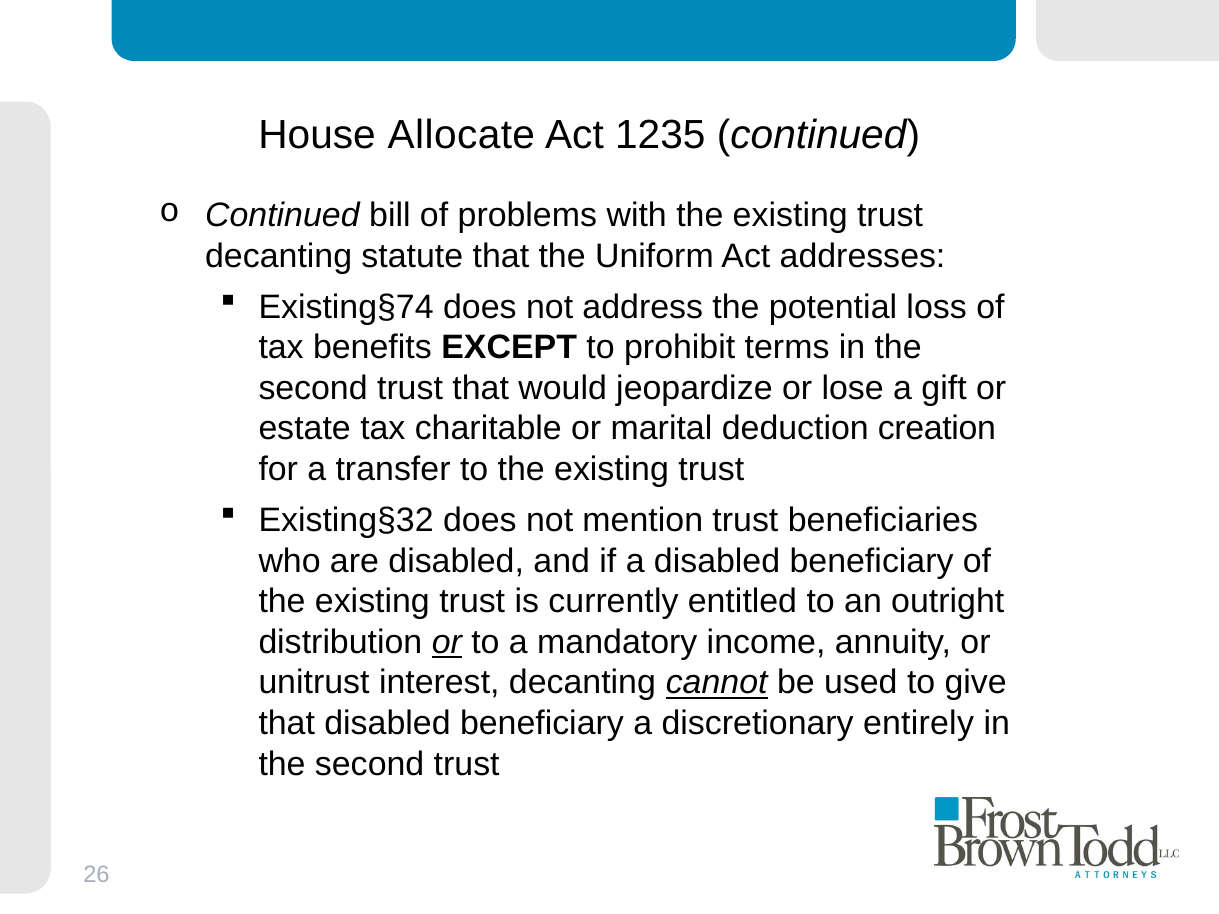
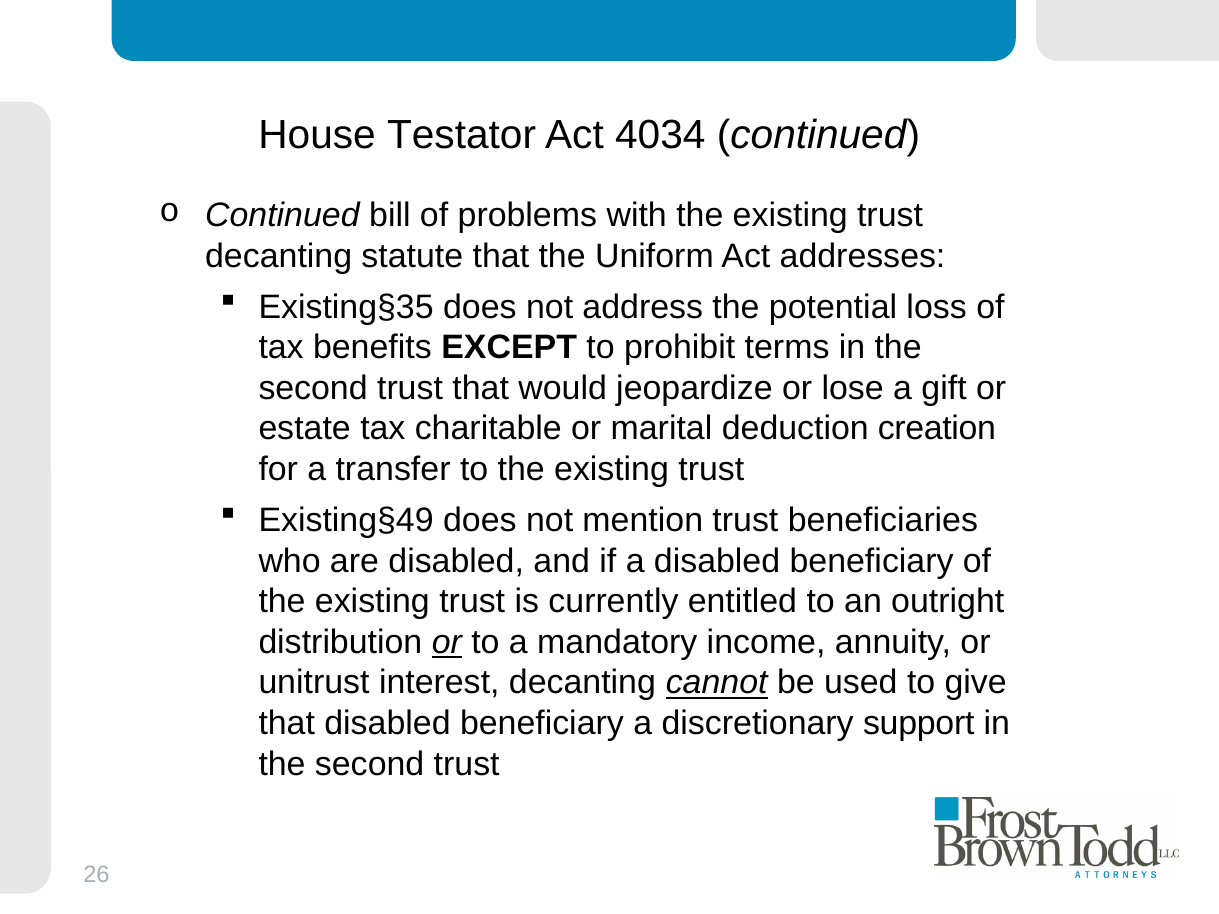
Allocate: Allocate -> Testator (462, 135)
1235: 1235 -> 4034 (660, 135)
Existing§74: Existing§74 -> Existing§35 (346, 307)
Existing§32: Existing§32 -> Existing§49 (346, 520)
entirely: entirely -> support (919, 724)
